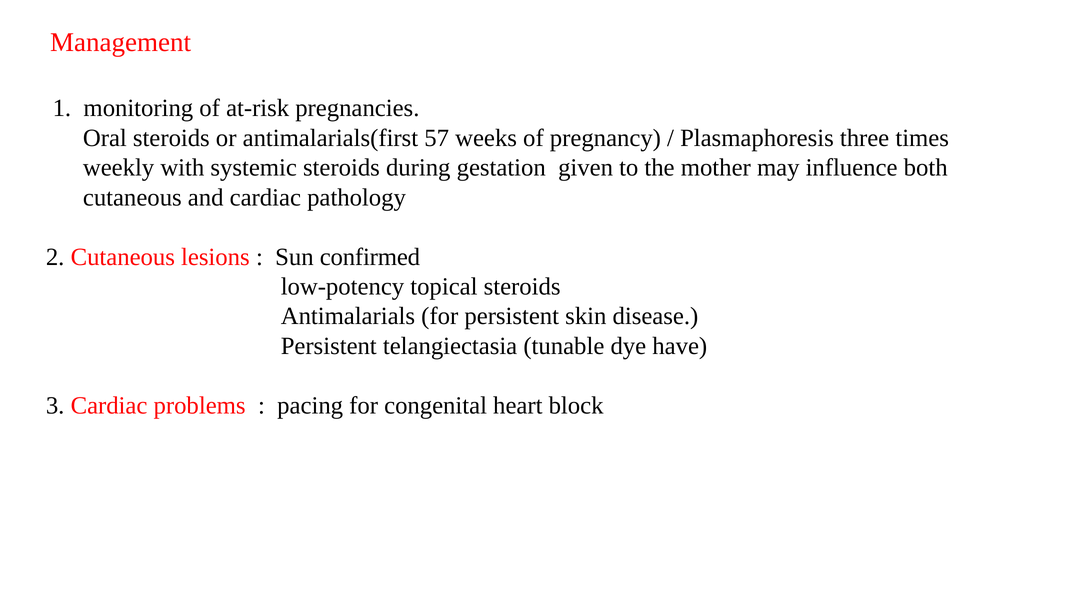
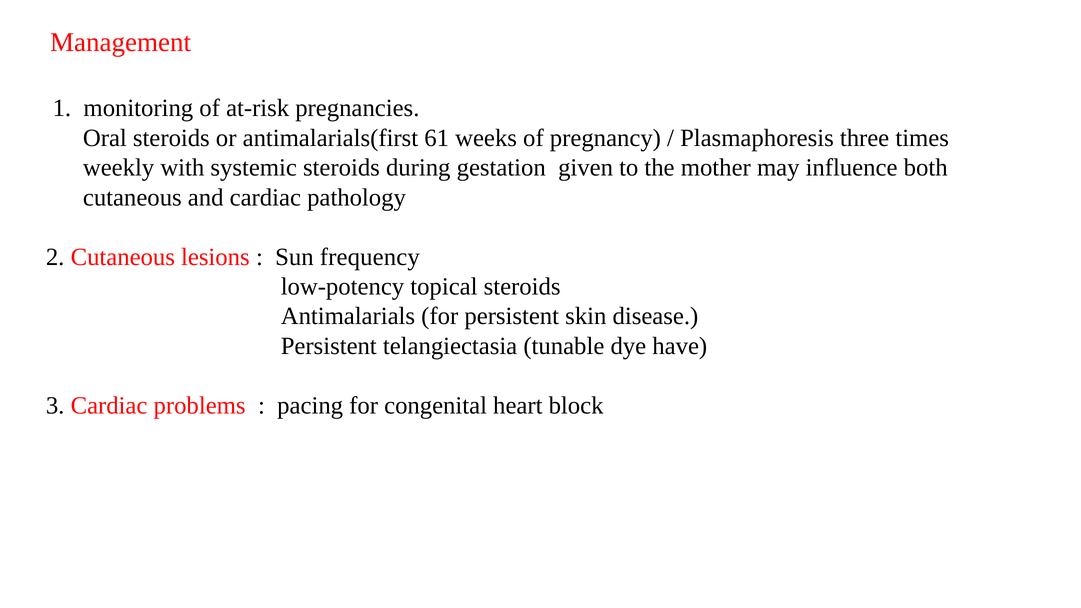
57: 57 -> 61 (437, 138)
confirmed: confirmed -> frequency (370, 257)
